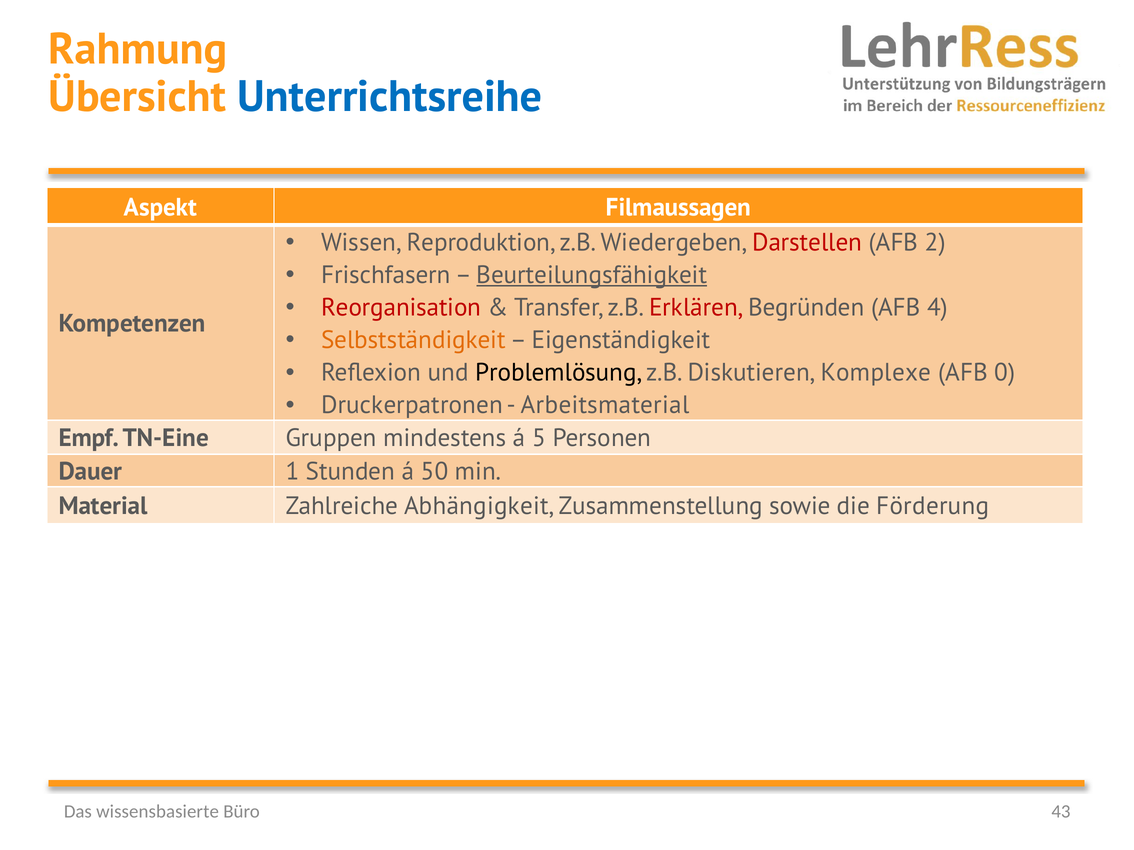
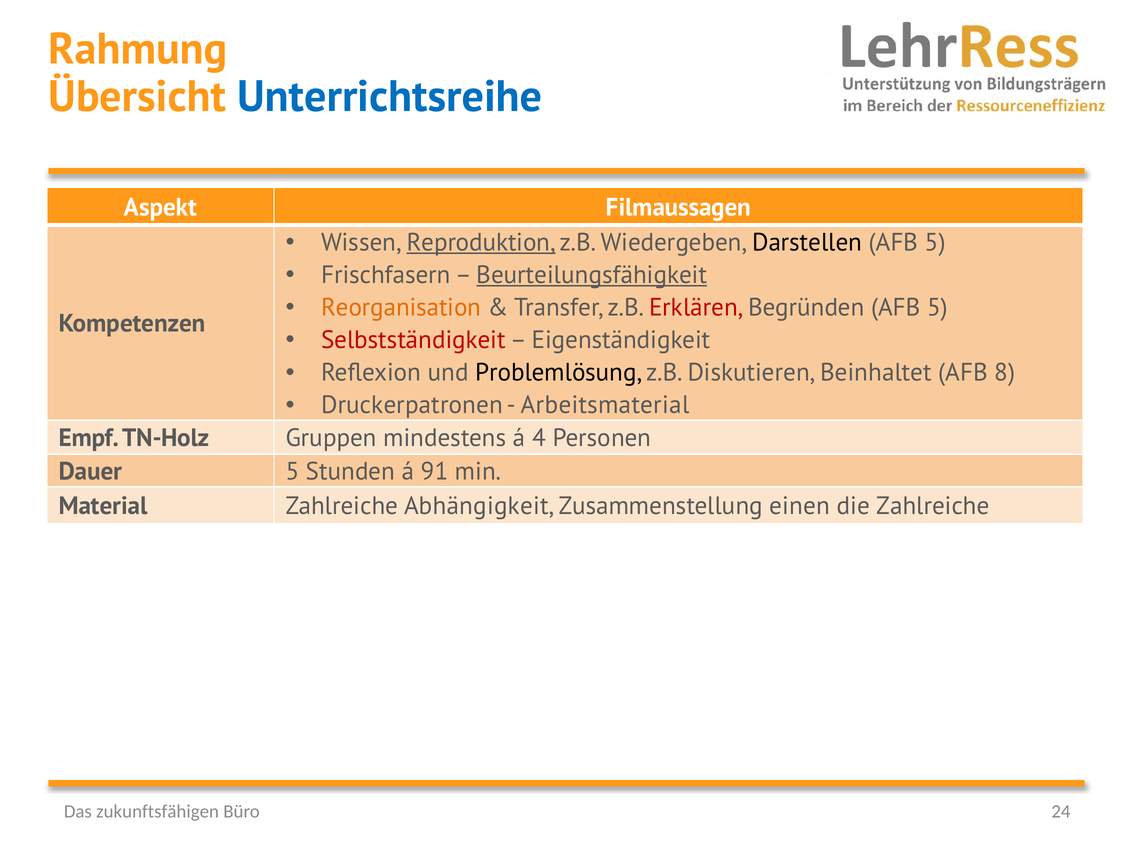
Reproduktion underline: none -> present (481, 242)
Darstellen colour: red -> black (807, 242)
2: 2 -> 5 (935, 242)
Reorganisation colour: red -> orange (401, 308)
Begründen AFB 4: 4 -> 5 (938, 308)
Selbstständigkeit colour: orange -> red (413, 340)
Komplexe: Komplexe -> Beinhaltet (876, 373)
0: 0 -> 8 (1005, 373)
TN-Eine: TN-Eine -> TN-Holz (166, 438)
5: 5 -> 4 (539, 438)
Dauer 1: 1 -> 5 (293, 472)
50: 50 -> 91 (435, 472)
sowie: sowie -> einen (800, 506)
die Förderung: Förderung -> Zahlreiche (933, 506)
wissensbasierte: wissensbasierte -> zukunftsfähigen (158, 812)
43: 43 -> 24 (1061, 812)
